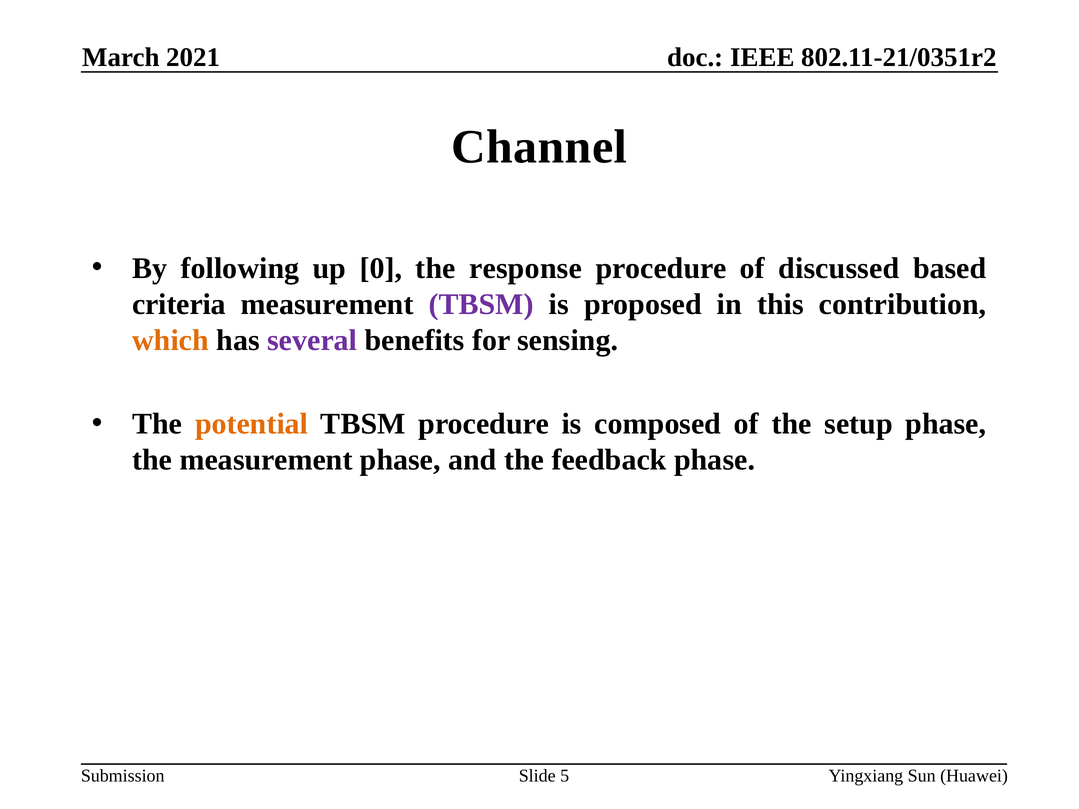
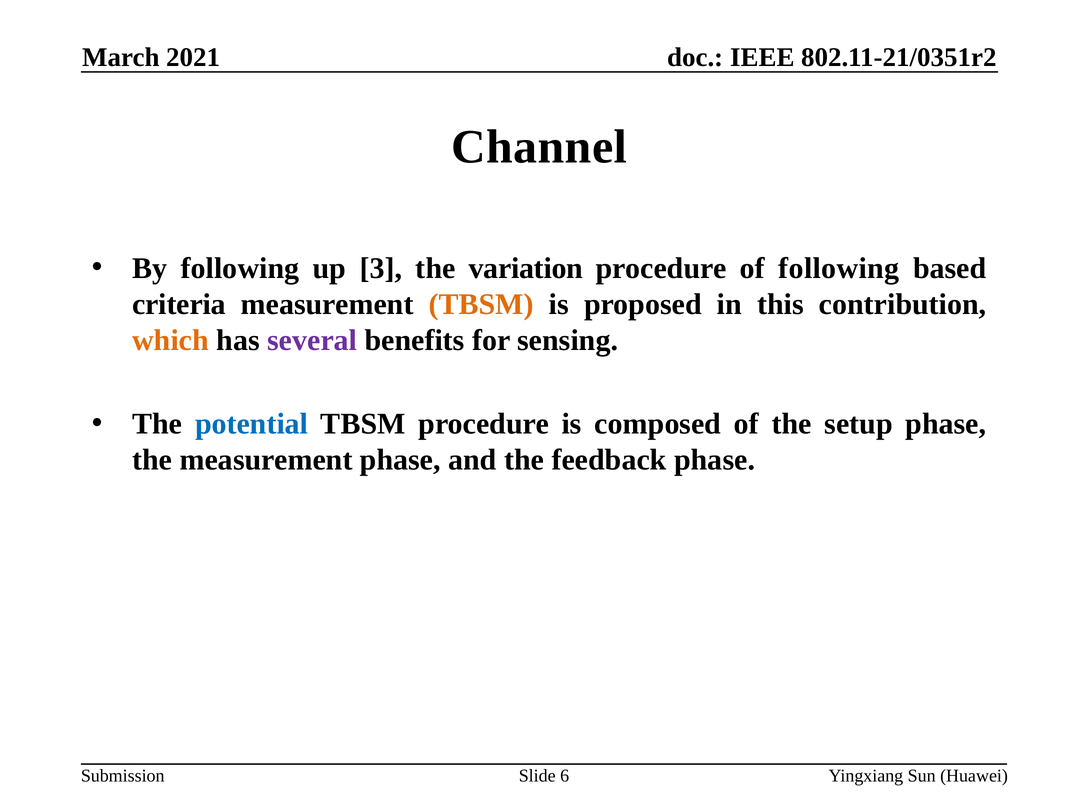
0: 0 -> 3 (381, 268)
response: response -> variation (526, 268)
of discussed: discussed -> following (839, 268)
TBSM colour: purple -> orange (481, 304)
potential colour: orange -> blue (252, 424)
5: 5 -> 6 (565, 776)
